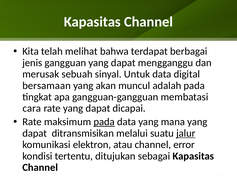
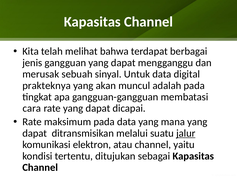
bersamaan: bersamaan -> prakteknya (47, 85)
pada underline: present -> none (104, 122)
error: error -> yaitu (184, 144)
